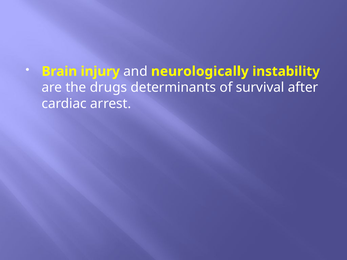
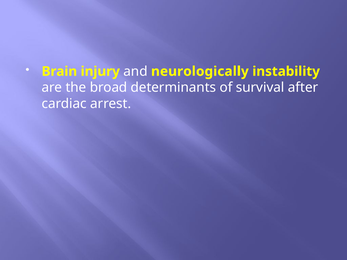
drugs: drugs -> broad (109, 88)
